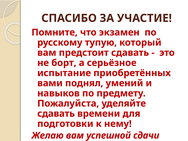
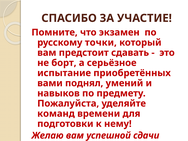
тупую: тупую -> точки (101, 43)
сдавать: сдавать -> команд (56, 114)
